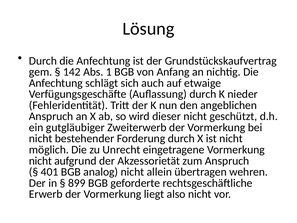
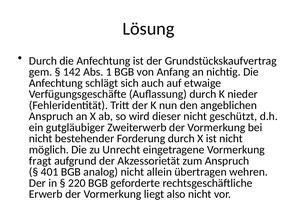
nicht: nicht -> fragt (40, 161)
899: 899 -> 220 (77, 183)
